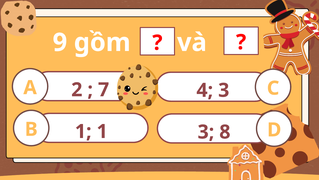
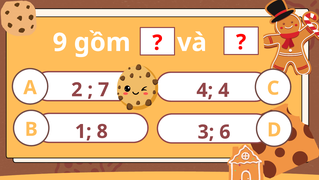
4 3: 3 -> 4 (224, 90)
1 1: 1 -> 8 (102, 131)
8: 8 -> 6 (225, 132)
